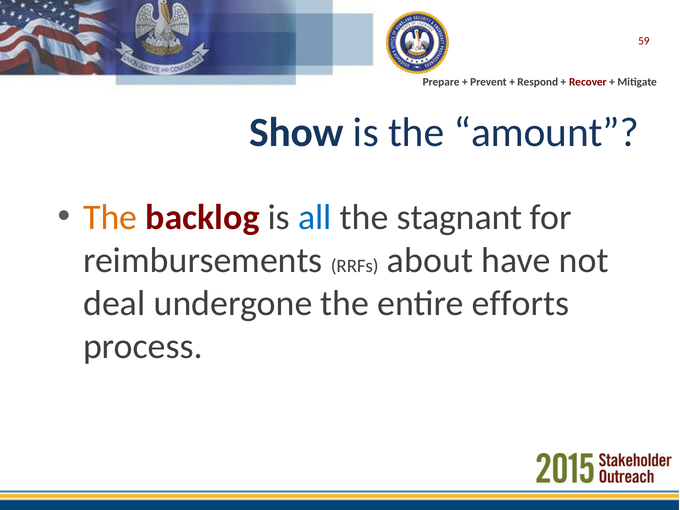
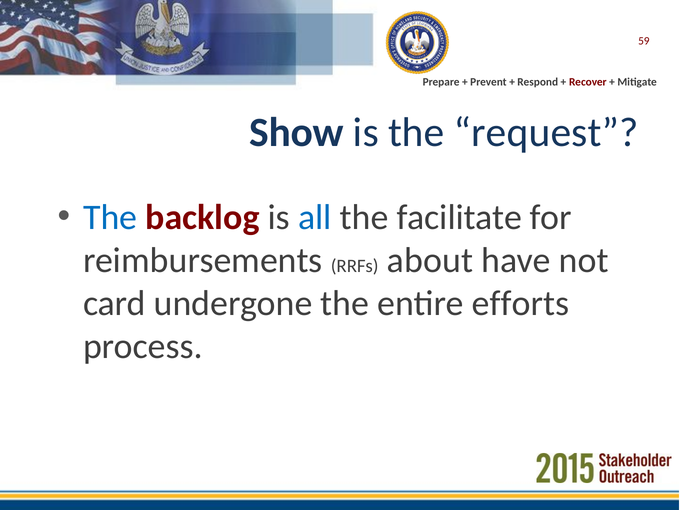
amount: amount -> request (546, 133)
The colour: orange -> blue (110, 217)
stagnant: stagnant -> facilitate (459, 217)
deal: deal -> card (114, 304)
